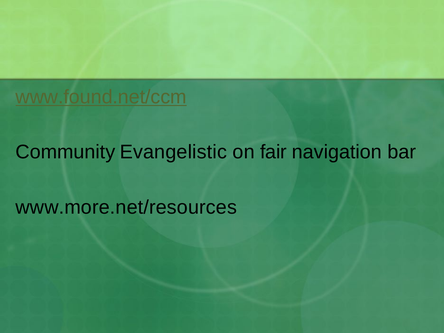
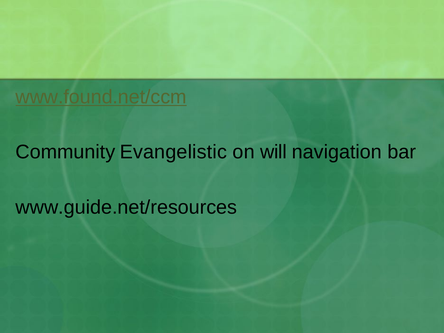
fair: fair -> will (273, 152)
www.more.net/resources: www.more.net/resources -> www.guide.net/resources (126, 207)
